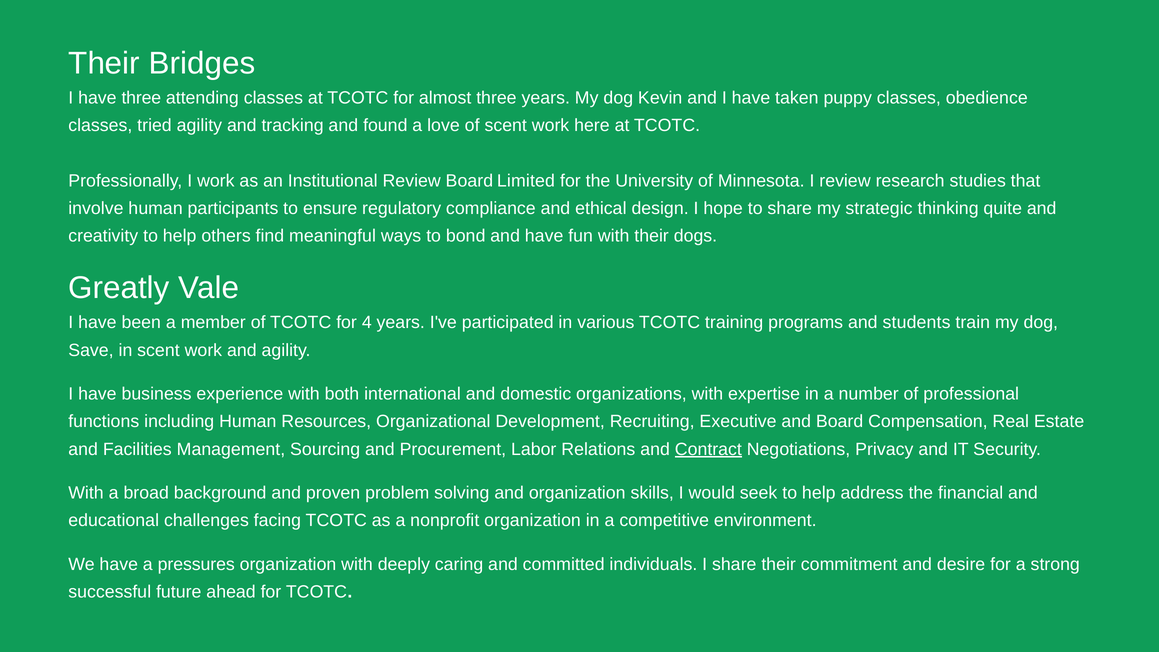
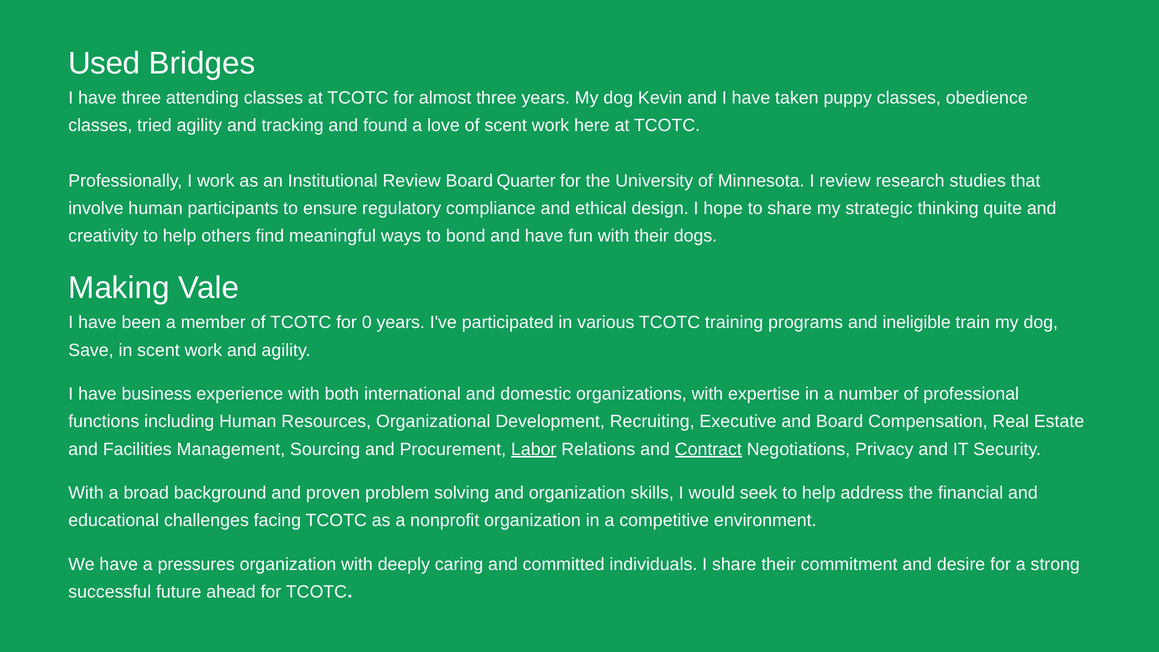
Their: Their -> Used (104, 63)
Limited: Limited -> Quarter (526, 181)
Greatly: Greatly -> Making (119, 288)
4: 4 -> 0 (367, 323)
students: students -> ineligible (917, 323)
Labor underline: none -> present (534, 449)
